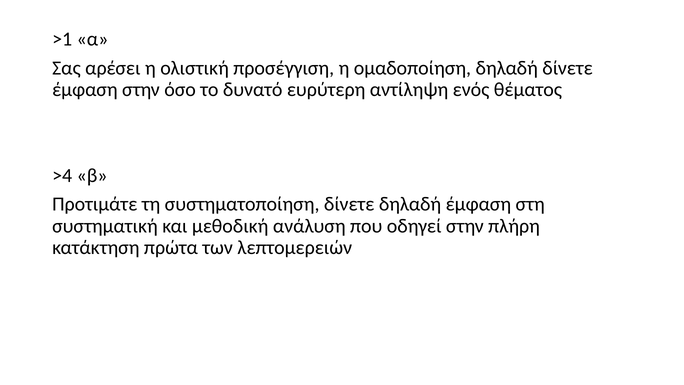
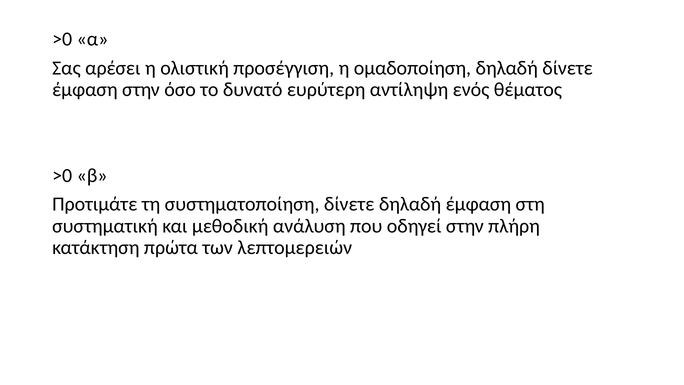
>1: >1 -> >0 (62, 39)
>4: >4 -> >0 (62, 176)
